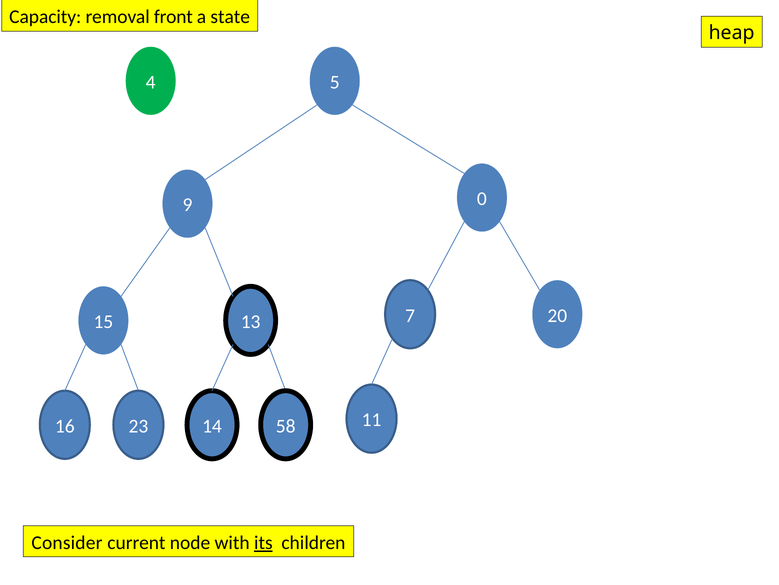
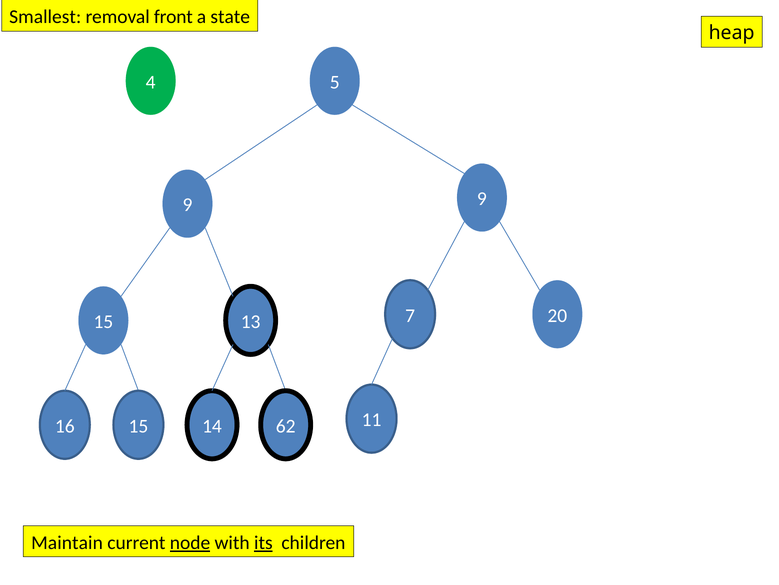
Capacity: Capacity -> Smallest (45, 17)
9 0: 0 -> 9 (482, 199)
16 23: 23 -> 15 (138, 426)
58: 58 -> 62 (286, 426)
Consider: Consider -> Maintain (67, 542)
node underline: none -> present (190, 542)
